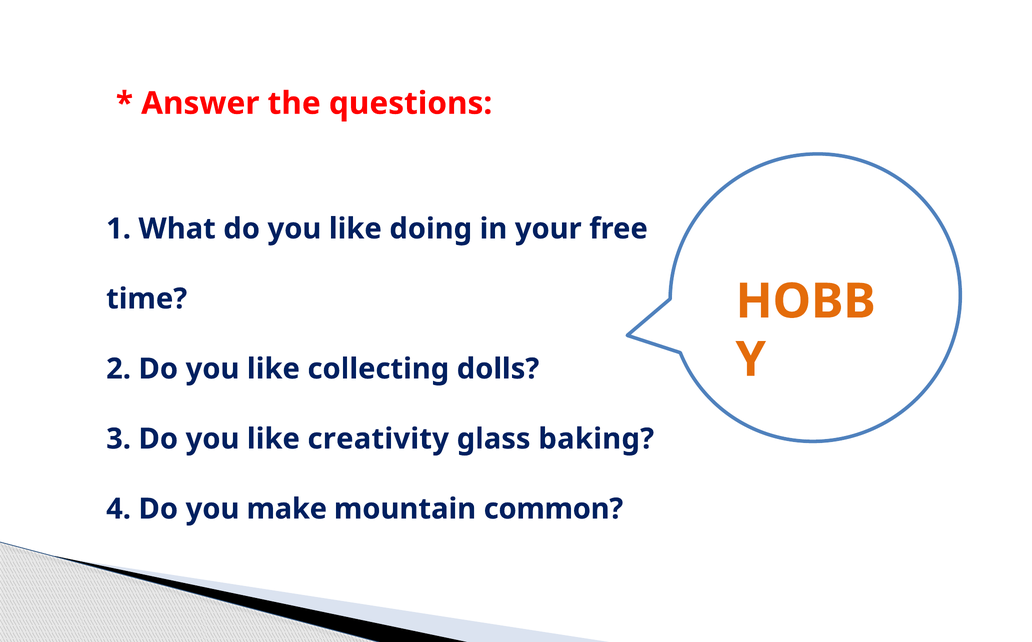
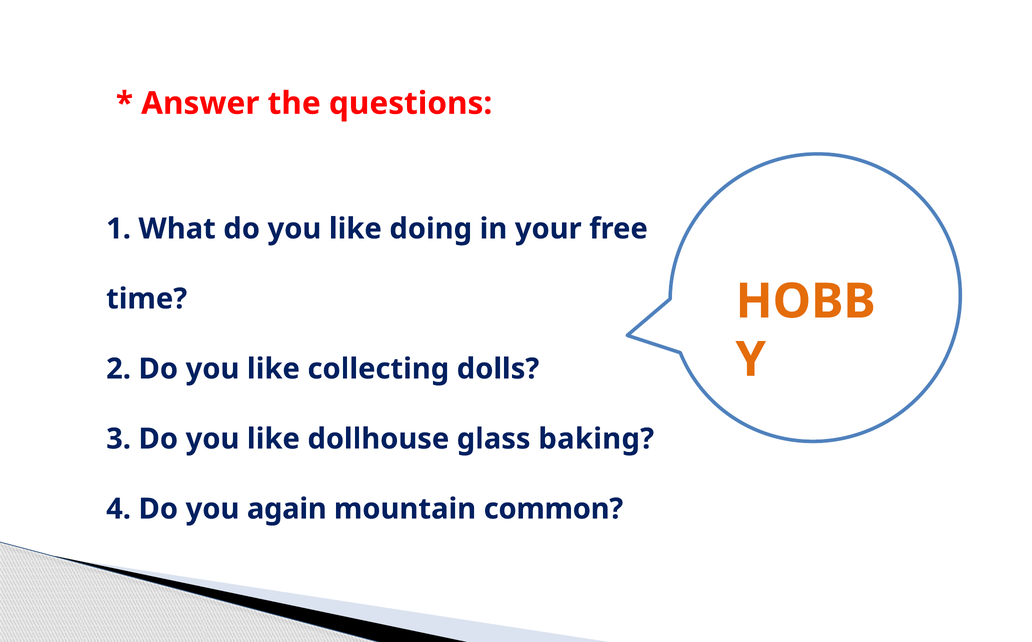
creativity: creativity -> dollhouse (378, 438)
make: make -> again (287, 508)
